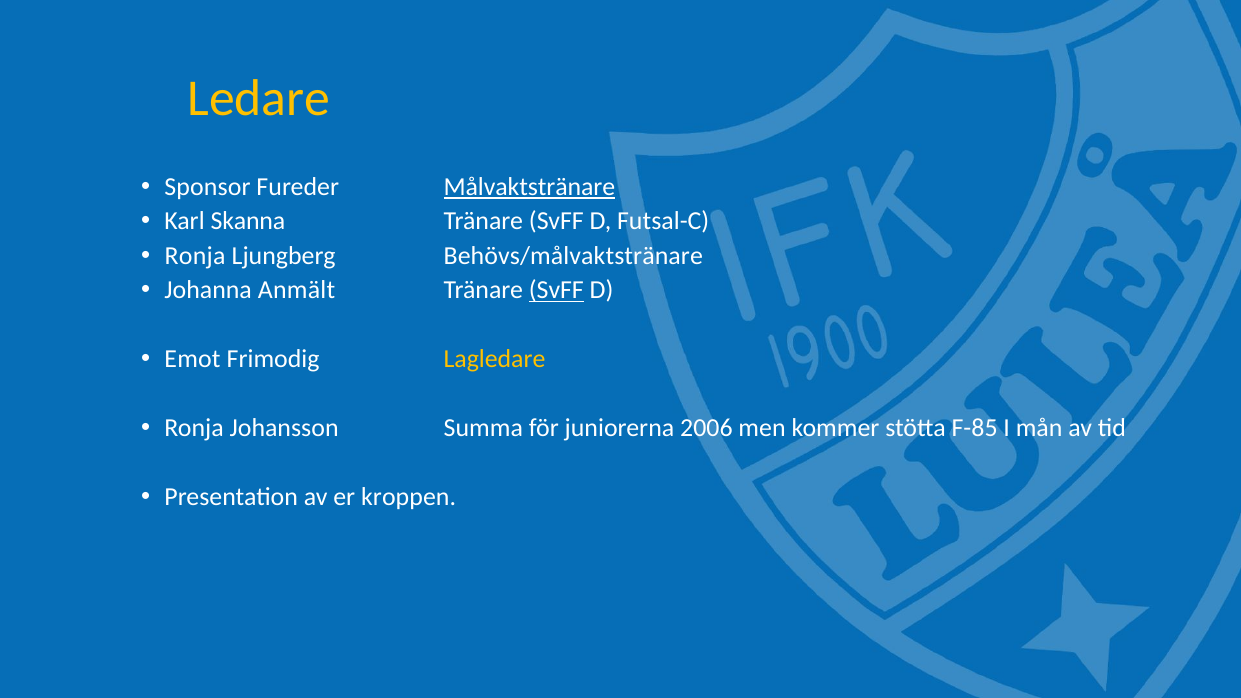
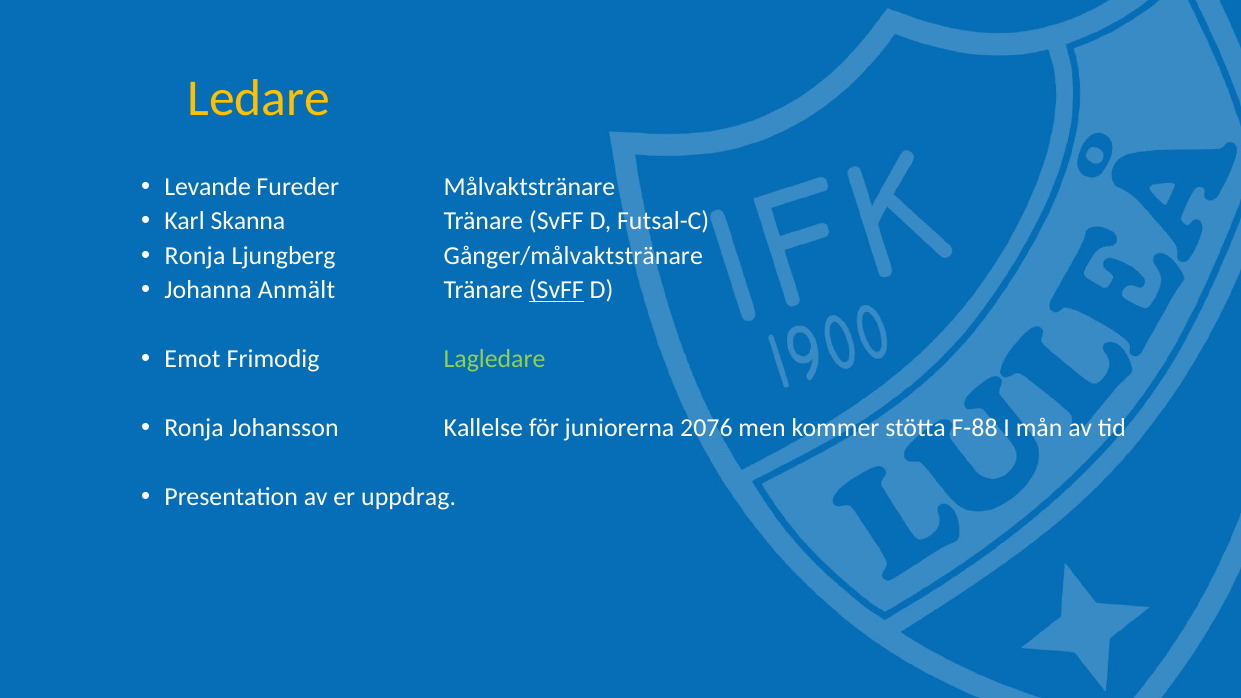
Sponsor: Sponsor -> Levande (208, 187)
Målvaktstränare underline: present -> none (529, 187)
Behövs/målvaktstränare: Behövs/målvaktstränare -> Gånger/målvaktstränare (573, 256)
Lagledare colour: yellow -> light green (495, 359)
Summa: Summa -> Kallelse (483, 428)
2006: 2006 -> 2076 (706, 428)
F-85: F-85 -> F-88 (975, 428)
kroppen: kroppen -> uppdrag (409, 497)
